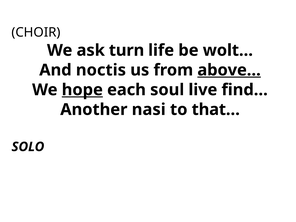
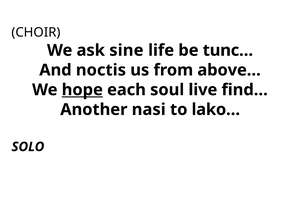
turn: turn -> sine (126, 50)
wolt…: wolt… -> tunc… (228, 50)
above… underline: present -> none (229, 70)
that…: that… -> lako… (216, 110)
